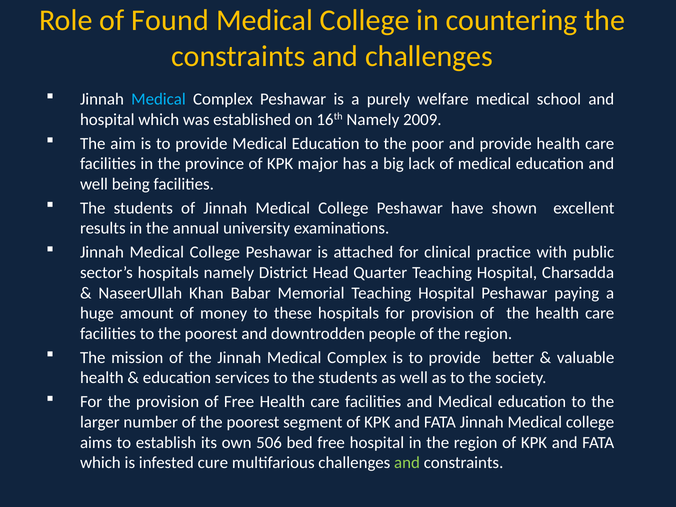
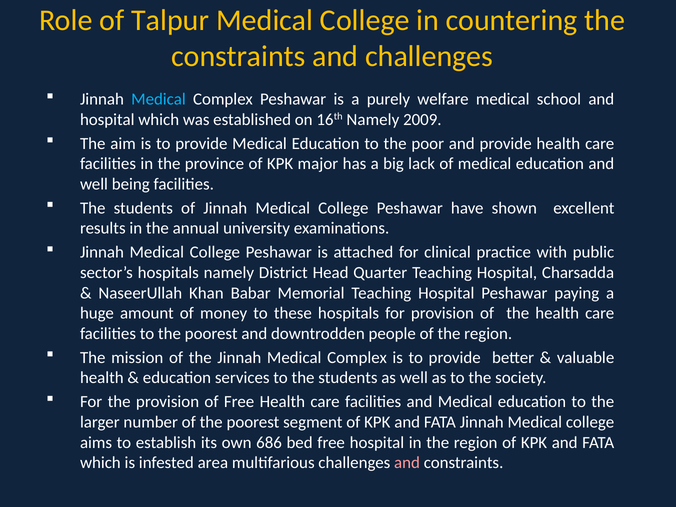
Found: Found -> Talpur (170, 20)
506: 506 -> 686 (269, 442)
cure: cure -> area (213, 463)
and colour: light green -> pink (407, 463)
